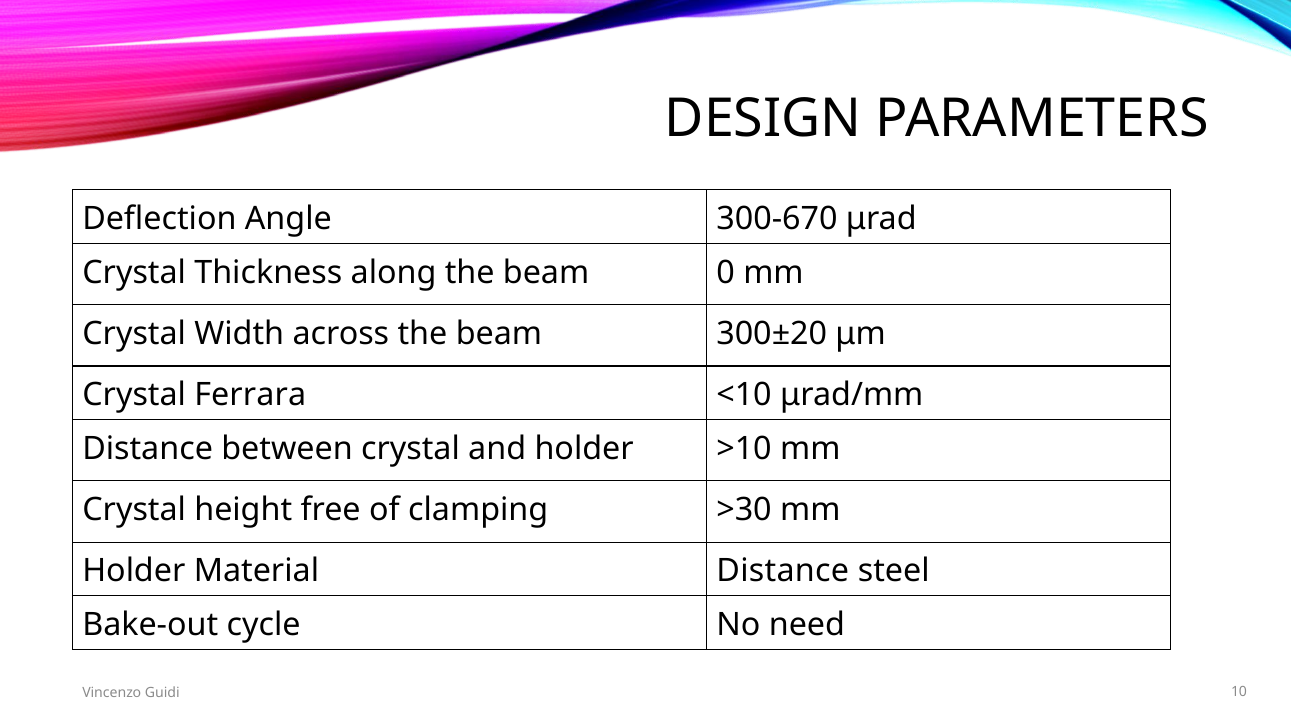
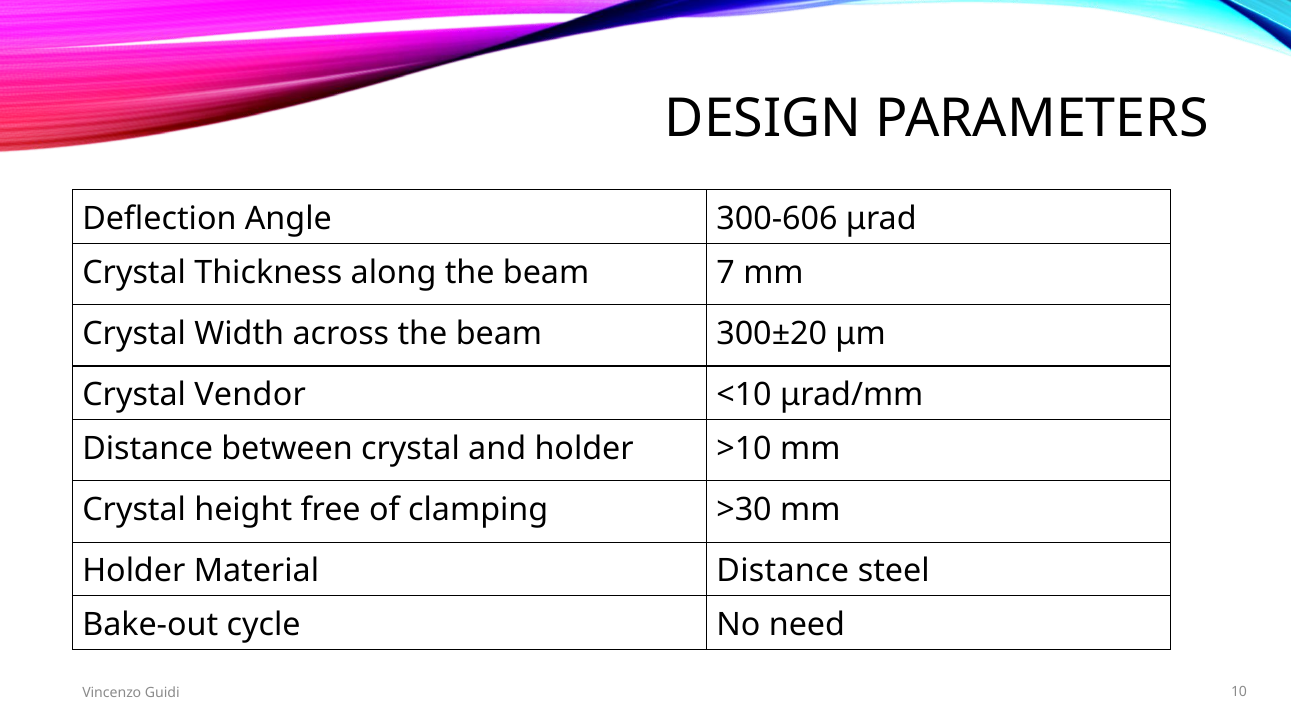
300-670: 300-670 -> 300-606 (777, 219)
0: 0 -> 7 (726, 272)
Ferrara: Ferrara -> Vendor (250, 395)
